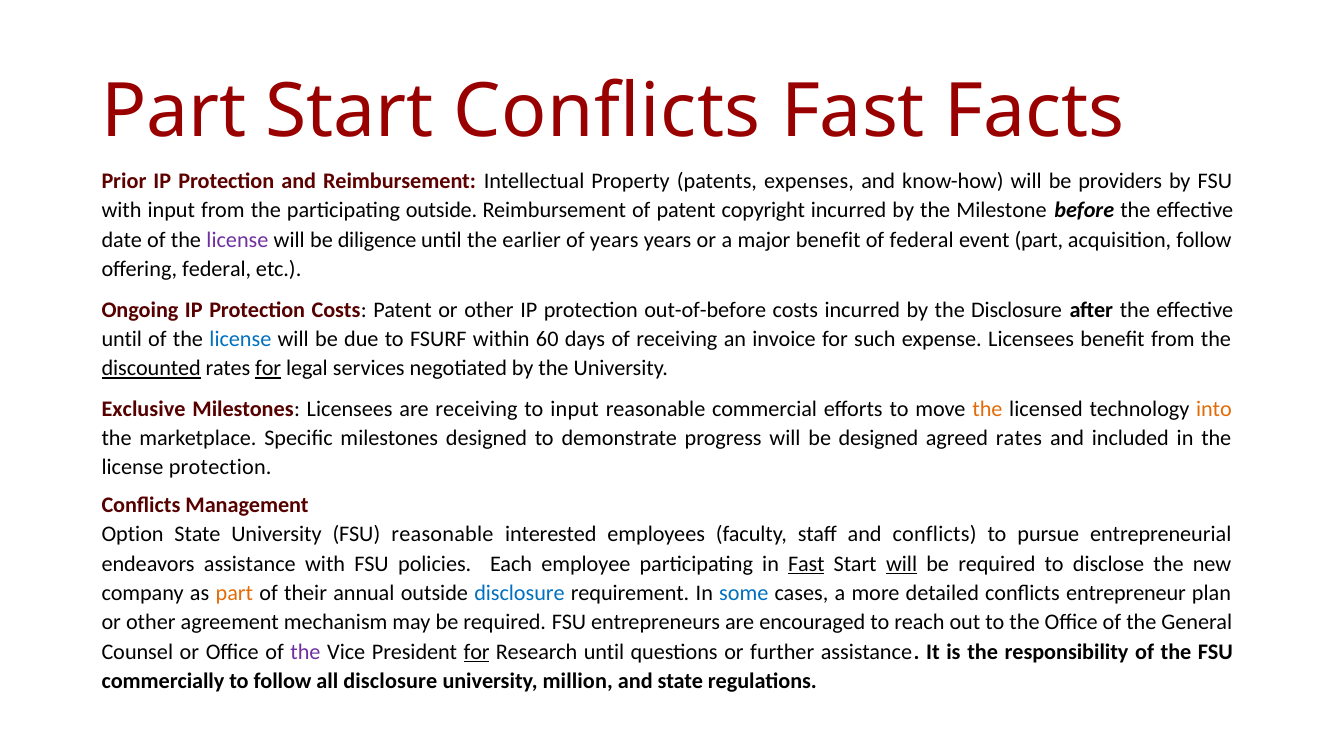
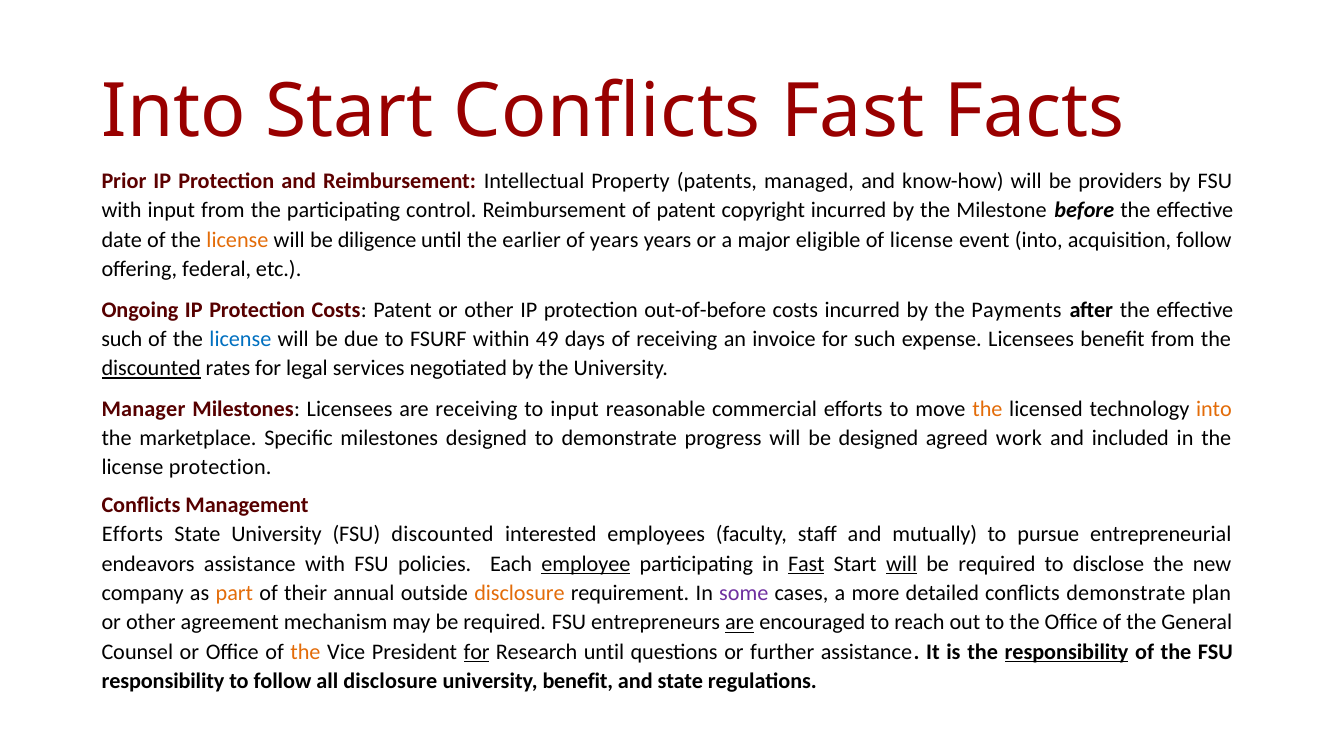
Part: Part -> Into (174, 112)
expenses: expenses -> managed (809, 181)
participating outside: outside -> control (441, 211)
license colour: purple -> orange (237, 240)
major benefit: benefit -> eligible (828, 240)
of federal: federal -> license (921, 240)
event part: part -> into (1039, 240)
the Disclosure: Disclosure -> Payments (1016, 310)
until: until -> such (122, 339)
60: 60 -> 49 (547, 339)
for underline: present -> none (268, 368)
Exclusive: Exclusive -> Manager (143, 409)
agreed rates: rates -> work (1019, 438)
Option: Option -> Efforts (132, 535)
FSU reasonable: reasonable -> discounted (442, 535)
and conflicts: conflicts -> mutually (935, 535)
employee underline: none -> present (586, 564)
disclosure colour: blue -> orange (519, 593)
some colour: blue -> purple (744, 593)
conflicts entrepreneur: entrepreneur -> demonstrate (1126, 593)
are underline: none -> present (740, 623)
the colour: purple -> orange (305, 652)
responsibility underline: none -> present (1067, 652)
commercially: commercially -> responsibility (163, 681)
university million: million -> benefit (578, 681)
